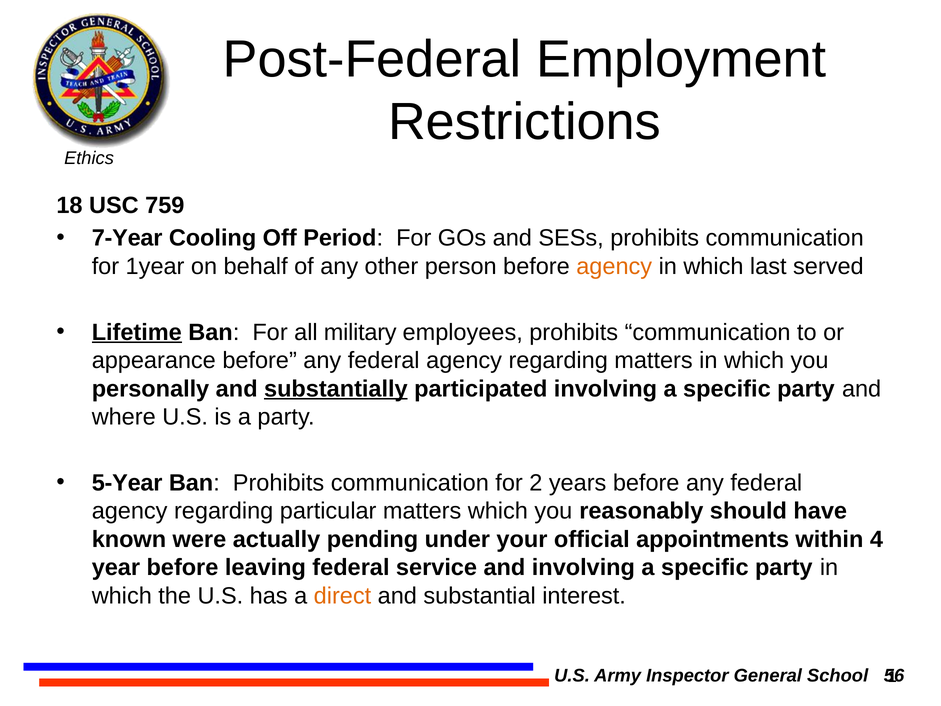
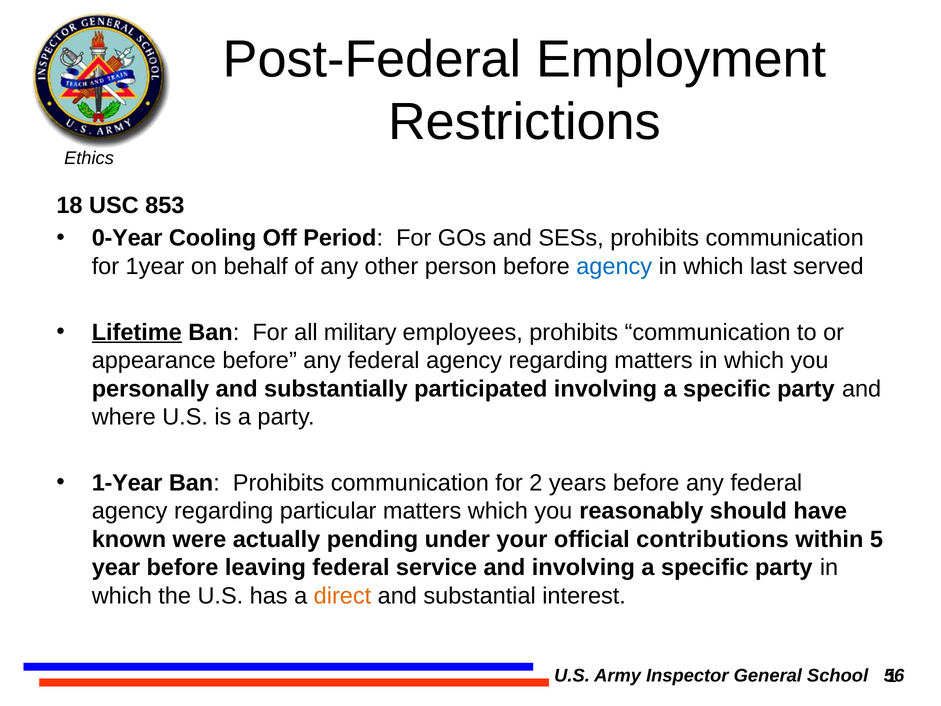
759: 759 -> 853 (165, 205)
7-Year: 7-Year -> 0-Year (127, 238)
agency colour: orange -> blue (614, 266)
substantially underline: present -> none (336, 389)
5-Year: 5-Year -> 1-Year (127, 483)
appointments: appointments -> contributions (712, 539)
4: 4 -> 5 (876, 539)
